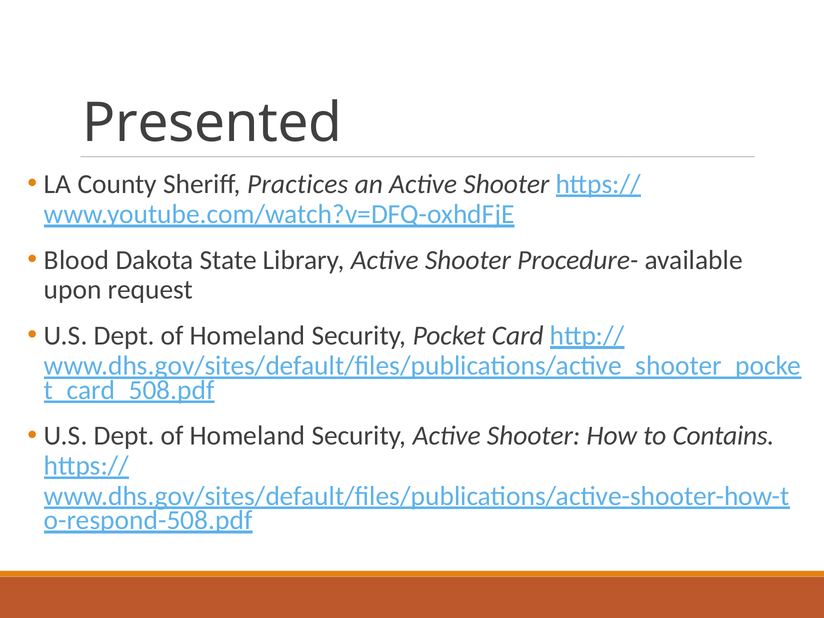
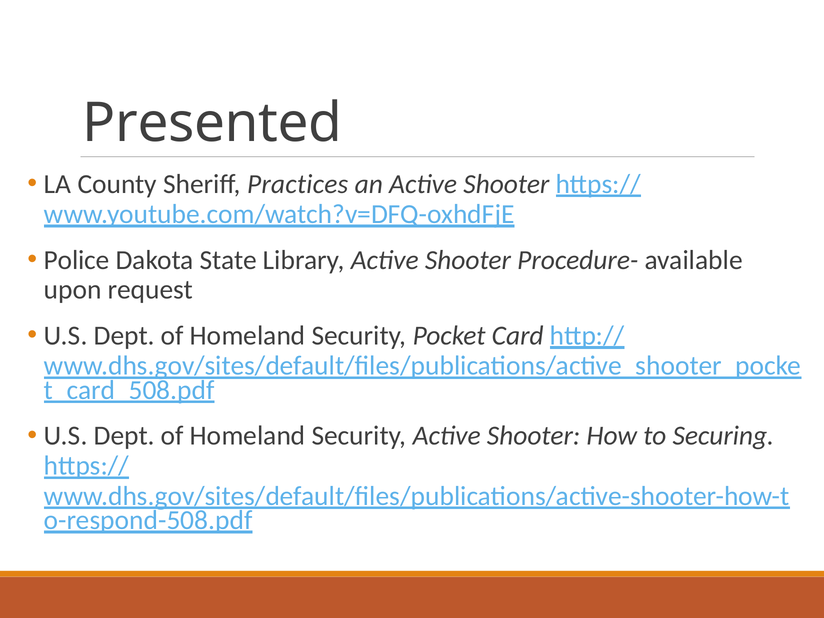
Blood: Blood -> Police (77, 260)
Contains: Contains -> Securing (723, 436)
